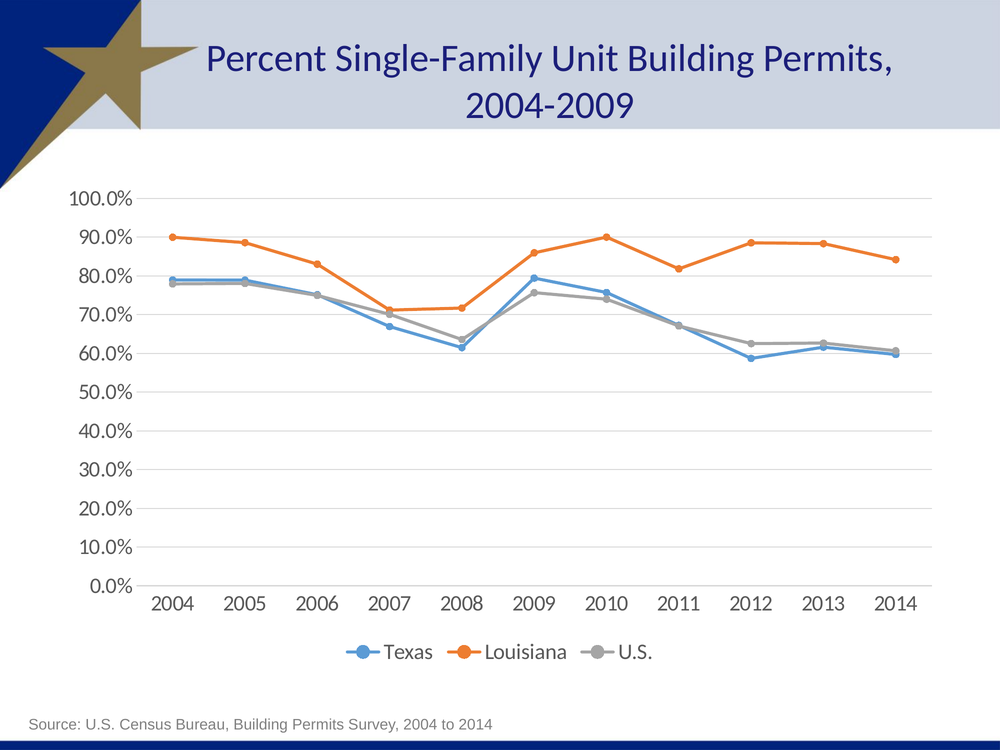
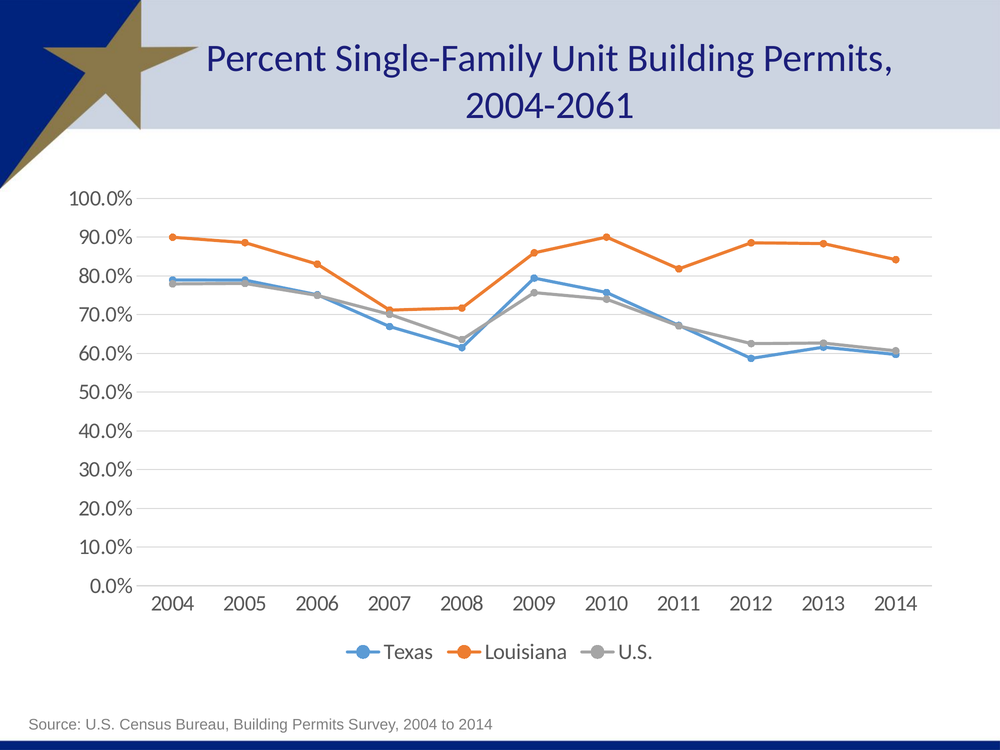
2004-2009: 2004-2009 -> 2004-2061 (550, 105)
